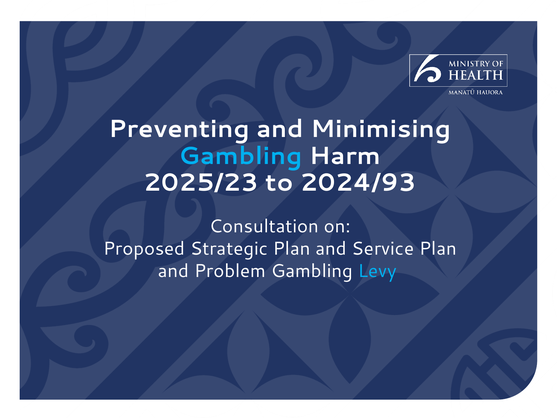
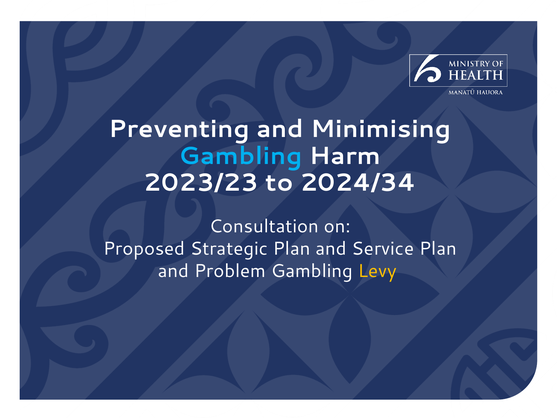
2025/23: 2025/23 -> 2023/23 (201, 183)
2024/93: 2024/93 -> 2024/34 (358, 183)
Levy colour: light blue -> yellow (377, 271)
